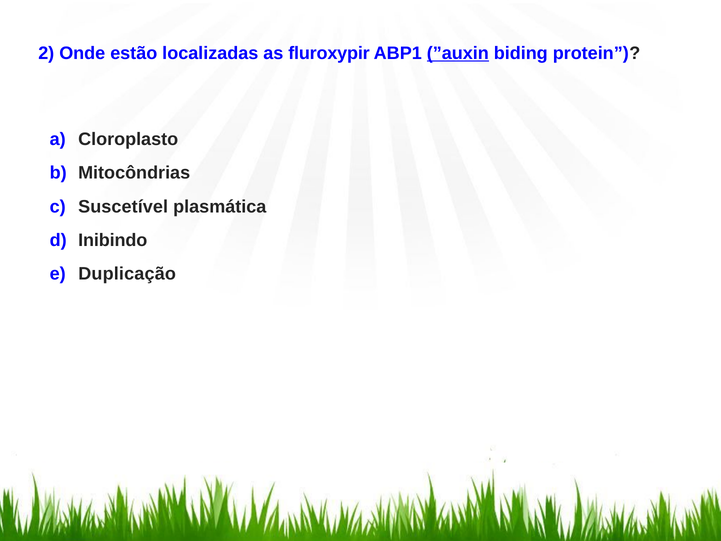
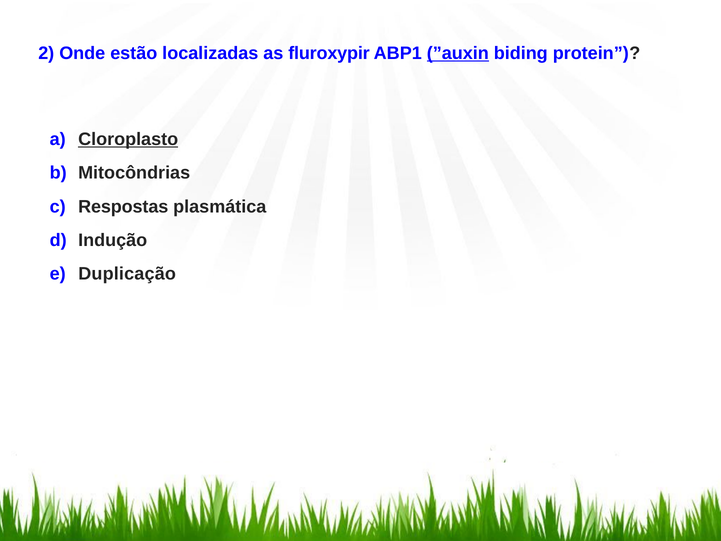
Cloroplasto underline: none -> present (128, 139)
Suscetível: Suscetível -> Respostas (123, 207)
Inibindo: Inibindo -> Indução (113, 240)
